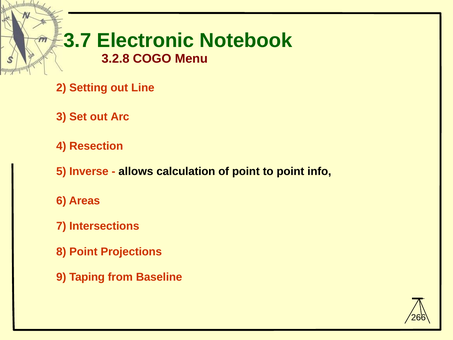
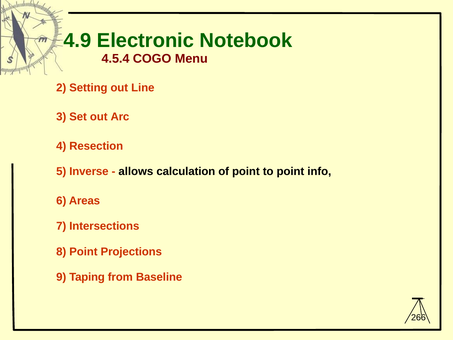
3.7: 3.7 -> 4.9 (77, 40)
3.2.8: 3.2.8 -> 4.5.4 (116, 59)
